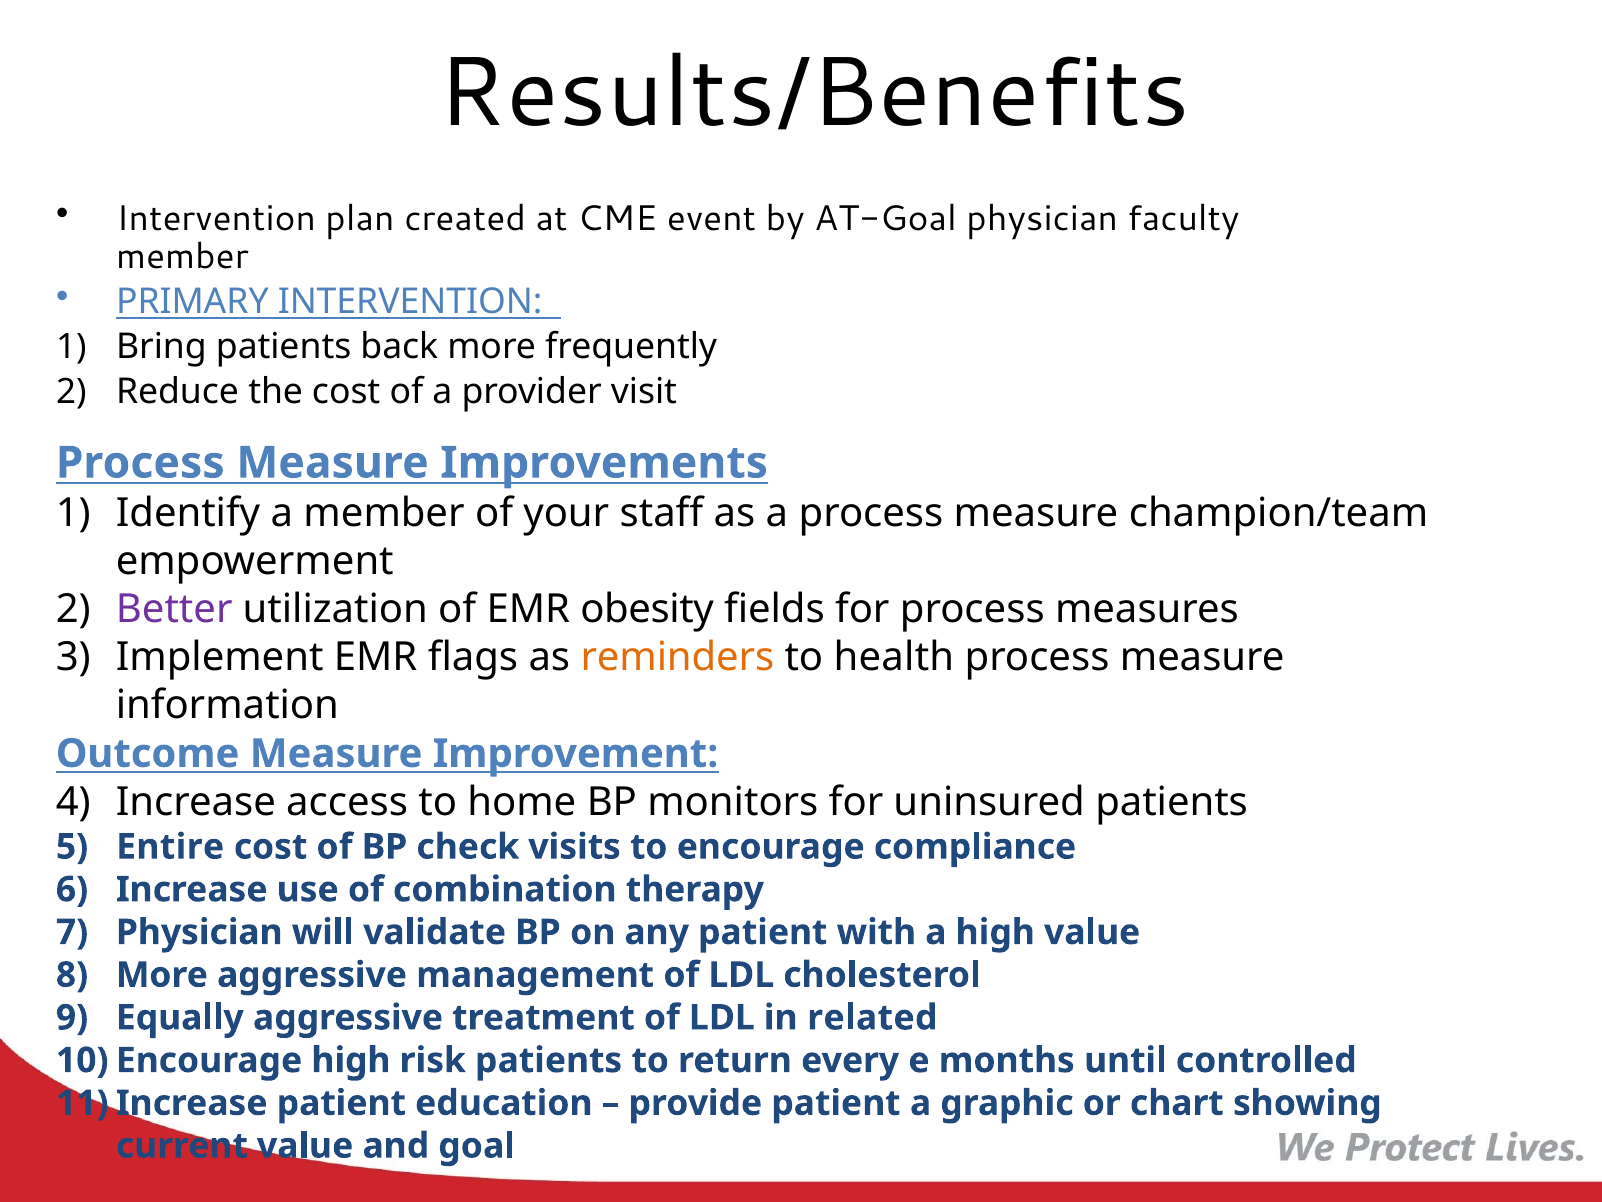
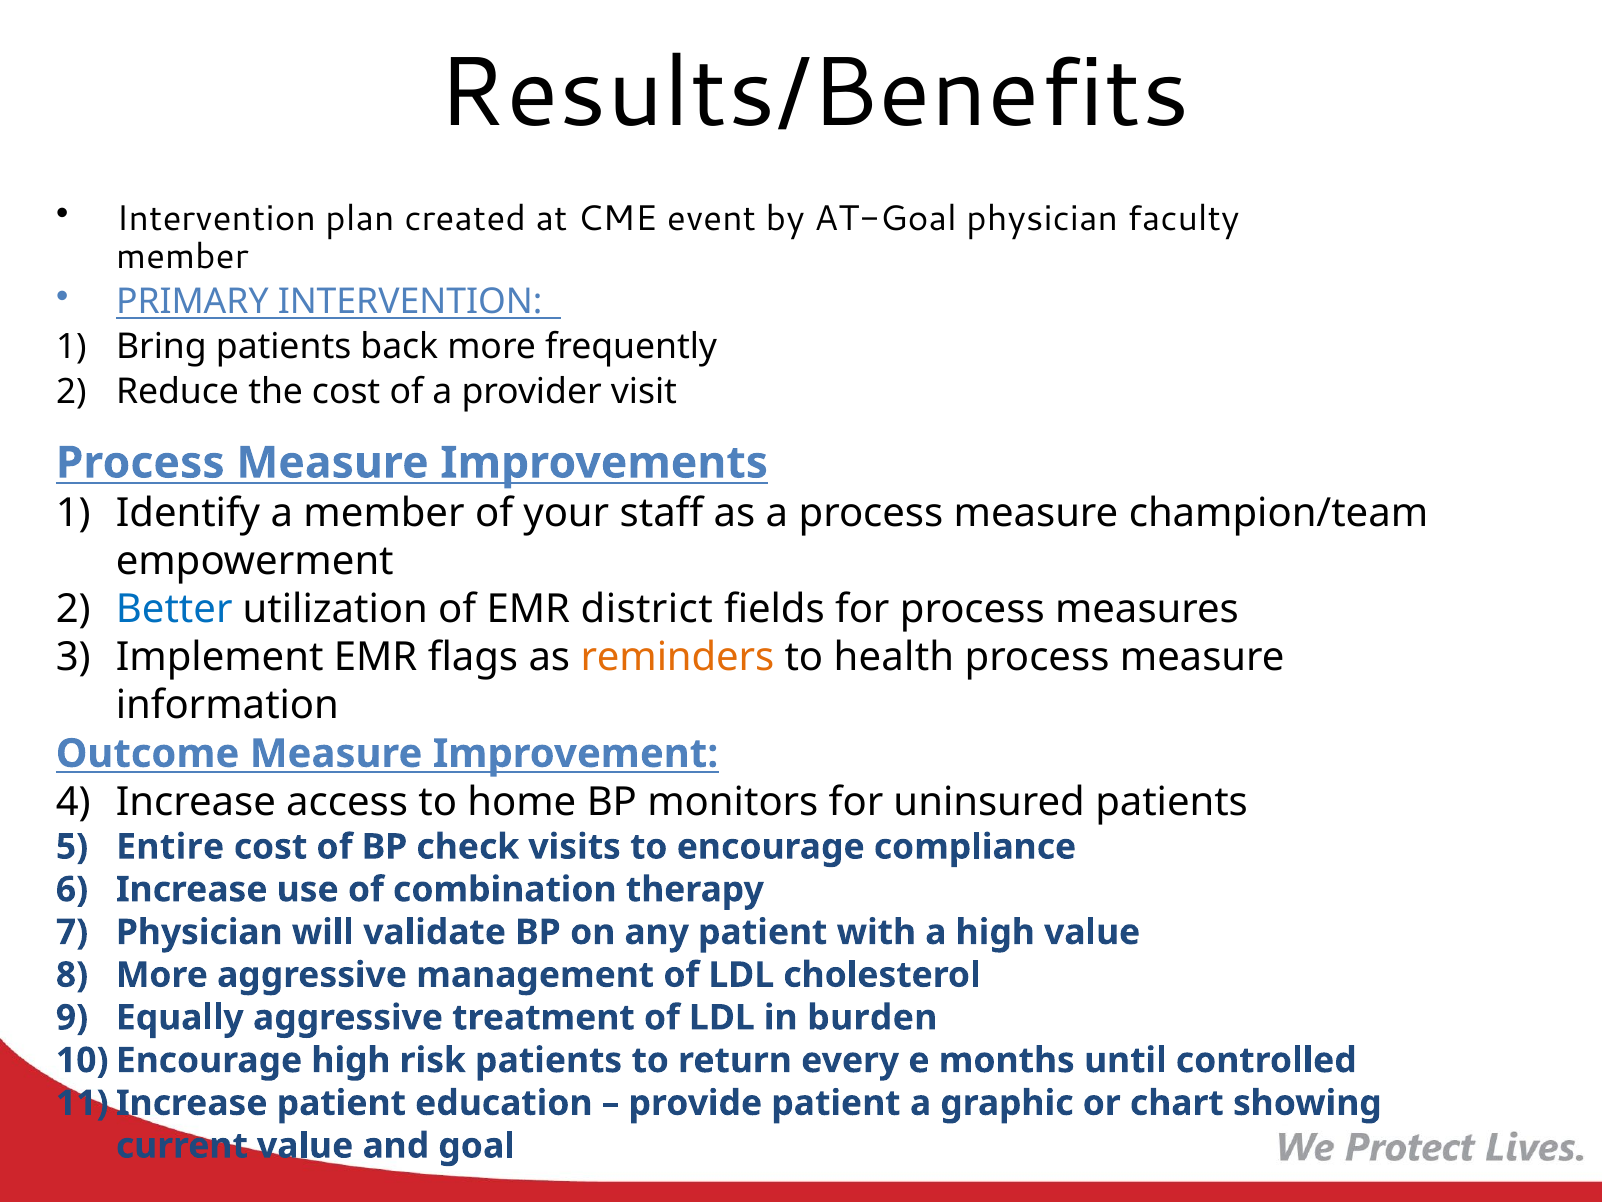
Better colour: purple -> blue (174, 609)
obesity: obesity -> district (647, 609)
related: related -> burden (872, 1017)
